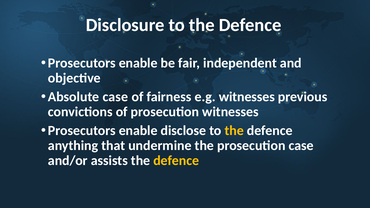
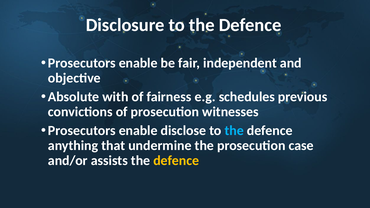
Absolute case: case -> with (115, 97)
e.g witnesses: witnesses -> schedules (247, 97)
the colour: yellow -> light blue (234, 131)
